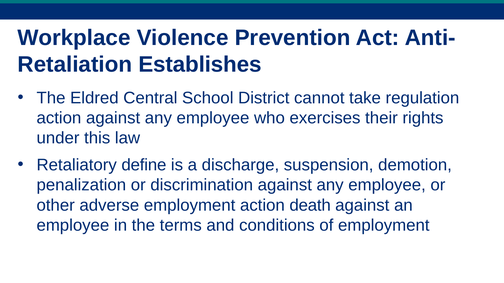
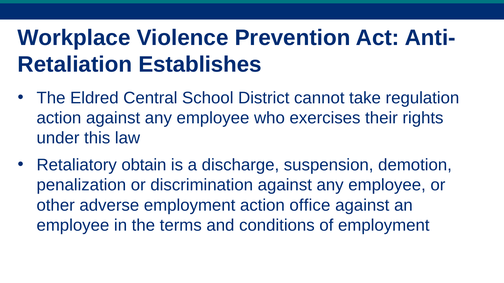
define: define -> obtain (144, 165)
death: death -> office (310, 206)
